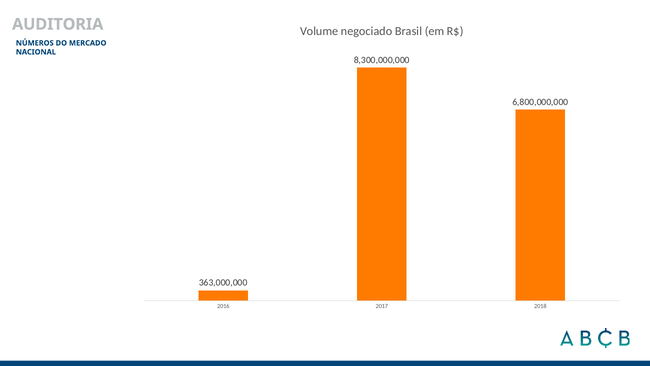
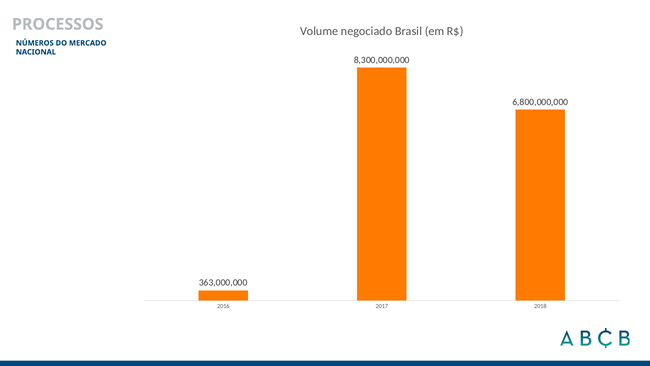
AUDITORIA: AUDITORIA -> PROCESSOS (58, 24)
